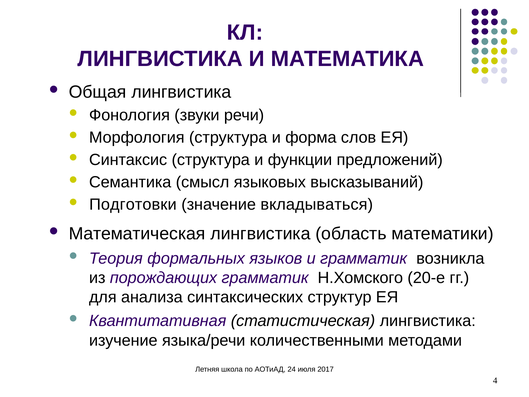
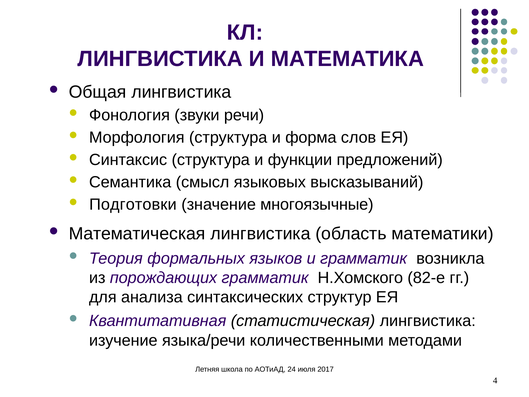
вкладываться: вкладываться -> многоязычные (317, 204)
20-е: 20-е -> 82-е (426, 278)
